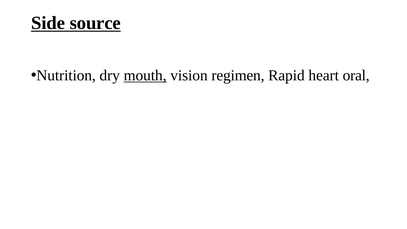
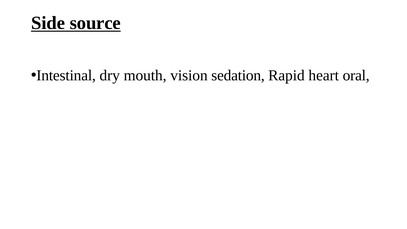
Nutrition: Nutrition -> Intestinal (66, 75)
mouth underline: present -> none (145, 75)
regimen: regimen -> sedation (238, 75)
